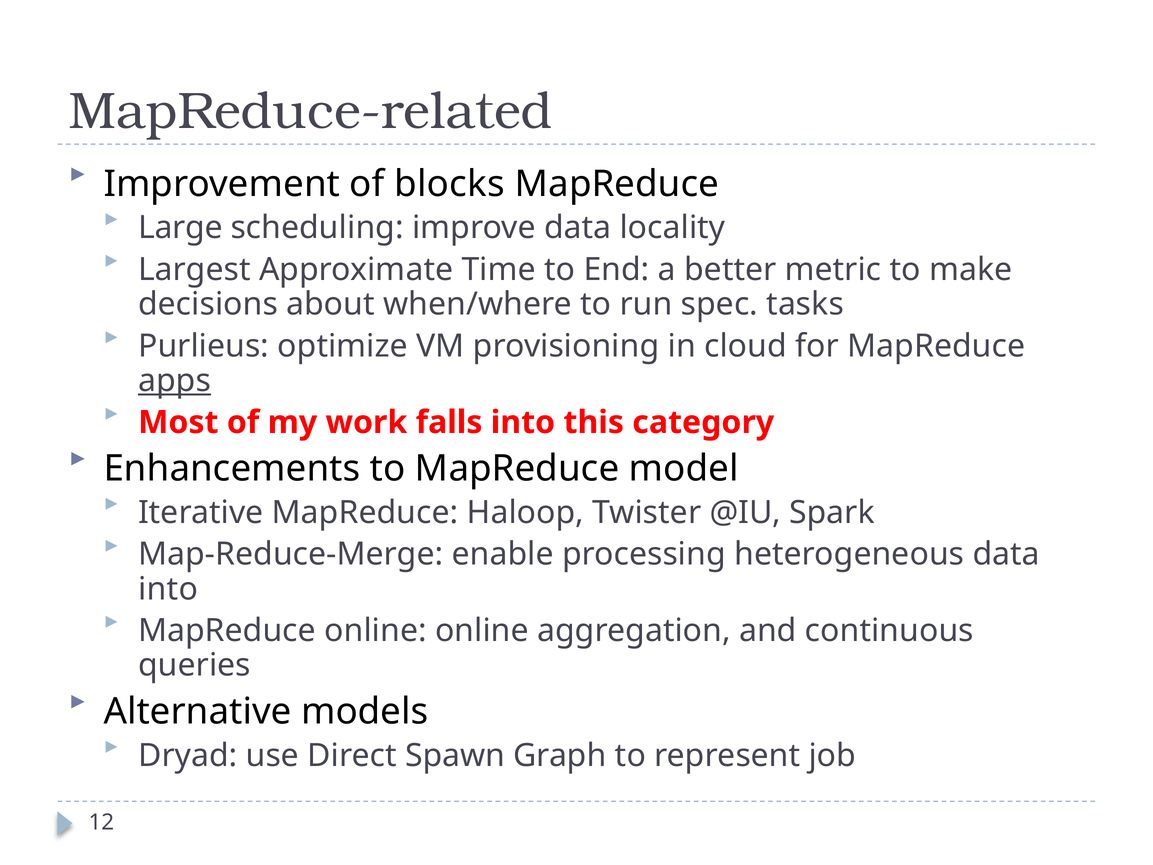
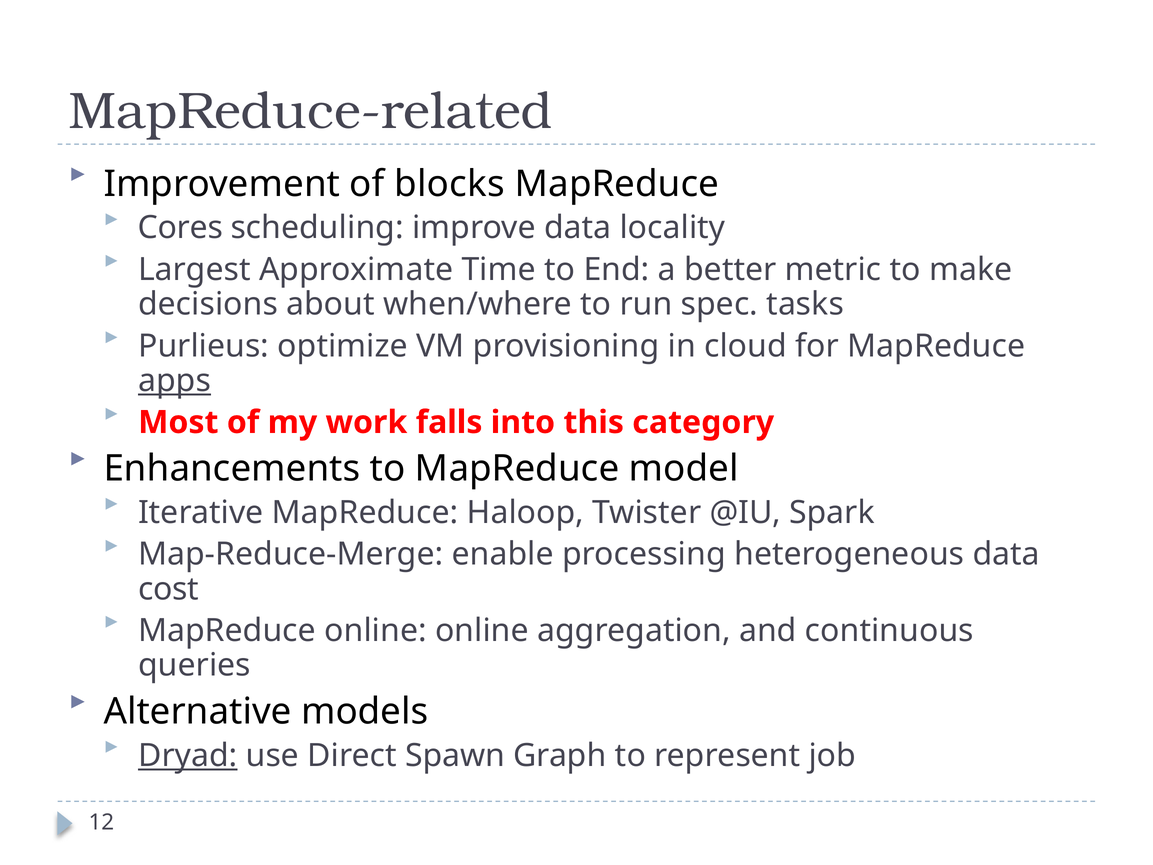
Large: Large -> Cores (180, 228)
into: into -> cost (168, 589)
Dryad underline: none -> present (188, 755)
